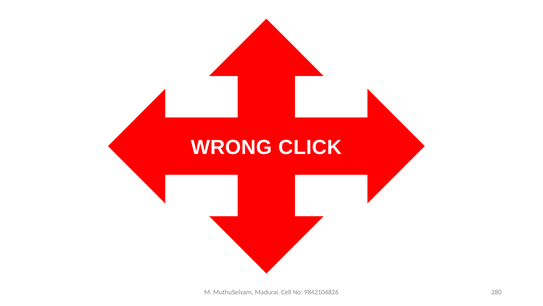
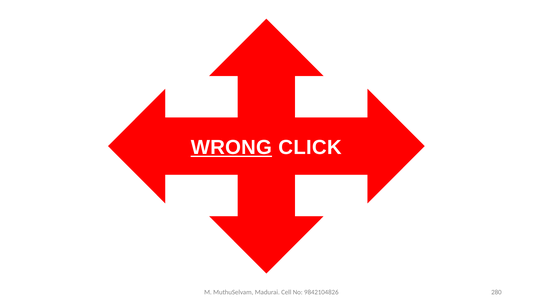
WRONG underline: none -> present (231, 147)
